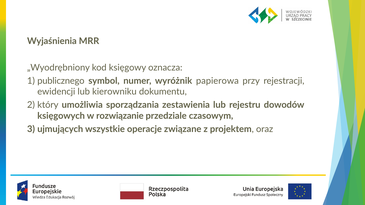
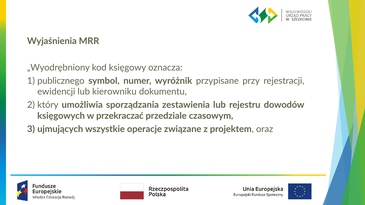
papierowa: papierowa -> przypisane (217, 81)
rozwiązanie: rozwiązanie -> przekraczać (120, 116)
